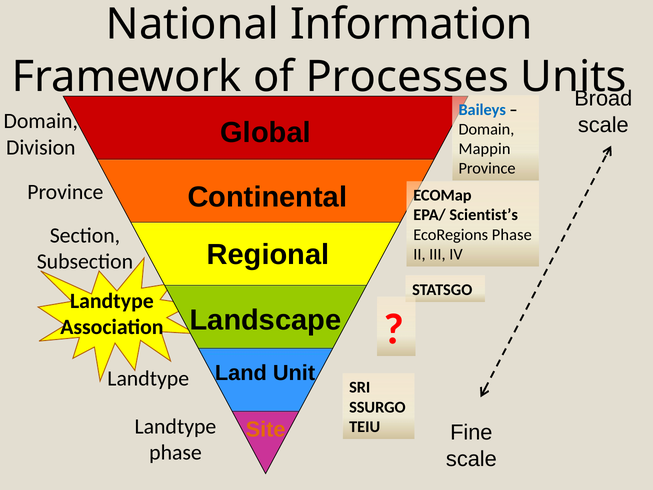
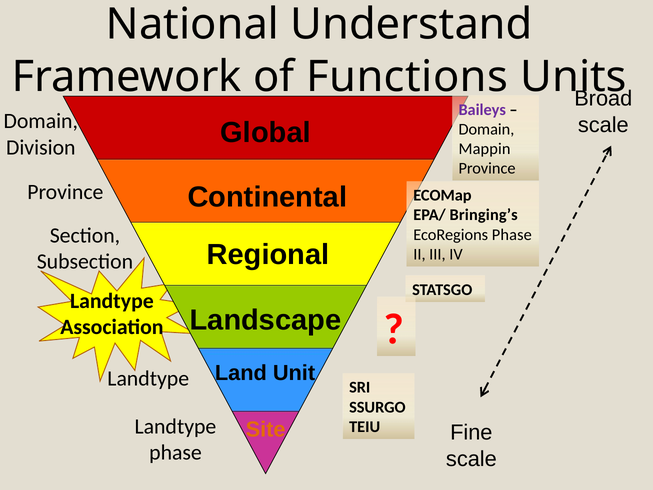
Information: Information -> Understand (411, 24)
Processes: Processes -> Functions (407, 77)
Baileys colour: blue -> purple (482, 110)
Scientist’s: Scientist’s -> Bringing’s (484, 215)
